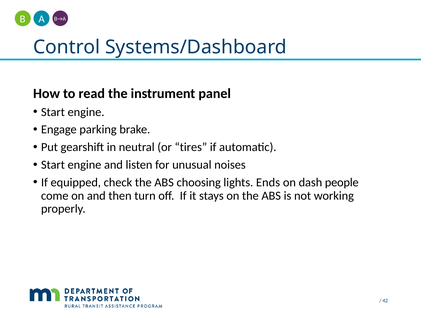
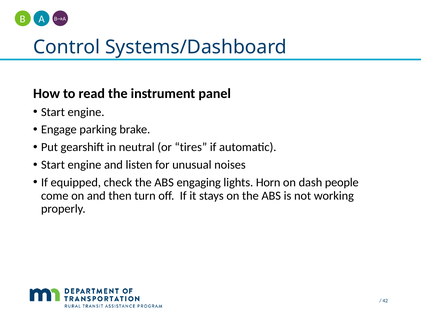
choosing: choosing -> engaging (199, 183)
Ends: Ends -> Horn (268, 183)
